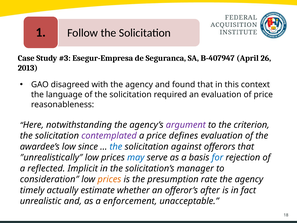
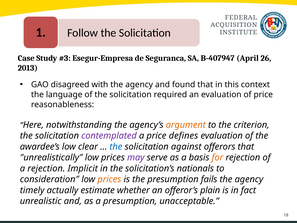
argument colour: purple -> orange (186, 125)
since: since -> clear (88, 146)
may colour: blue -> purple (136, 157)
for colour: blue -> orange (217, 157)
a reflected: reflected -> rejection (46, 168)
manager: manager -> nationals (195, 168)
rate: rate -> fails (209, 179)
after: after -> plain (210, 190)
a enforcement: enforcement -> presumption (130, 201)
